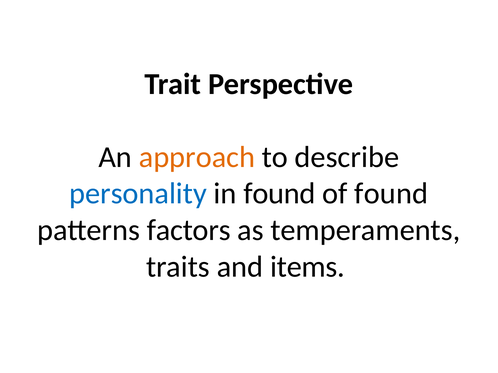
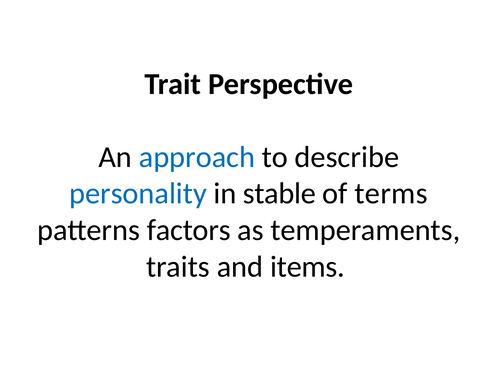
approach colour: orange -> blue (197, 157)
in found: found -> stable (279, 194)
of found: found -> terms (391, 194)
